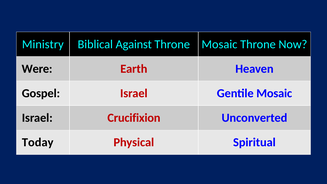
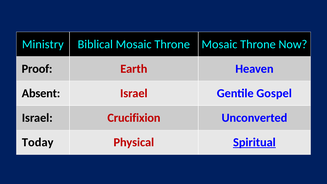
Biblical Against: Against -> Mosaic (134, 44)
Were: Were -> Proof (37, 69)
Gospel: Gospel -> Absent (41, 93)
Gentile Mosaic: Mosaic -> Gospel (274, 93)
Spiritual underline: none -> present (254, 142)
